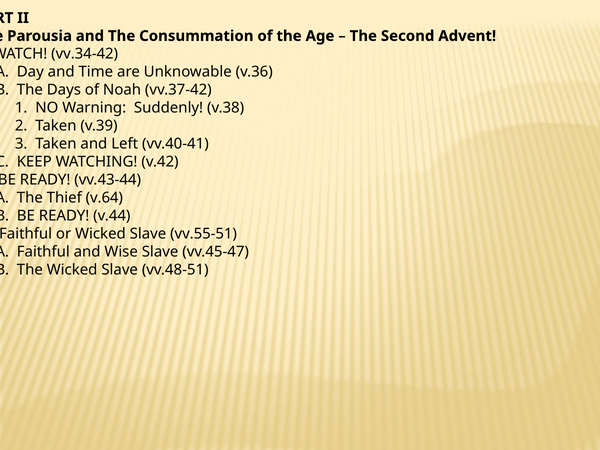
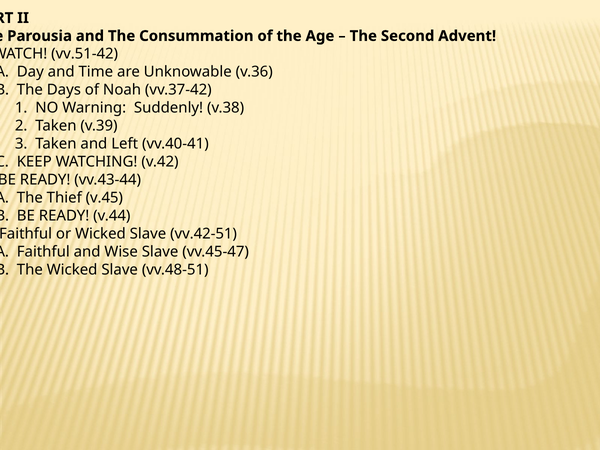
vv.34-42: vv.34-42 -> vv.51-42 (85, 54)
v.64: v.64 -> v.45 (104, 198)
vv.55-51: vv.55-51 -> vv.42-51 (204, 234)
